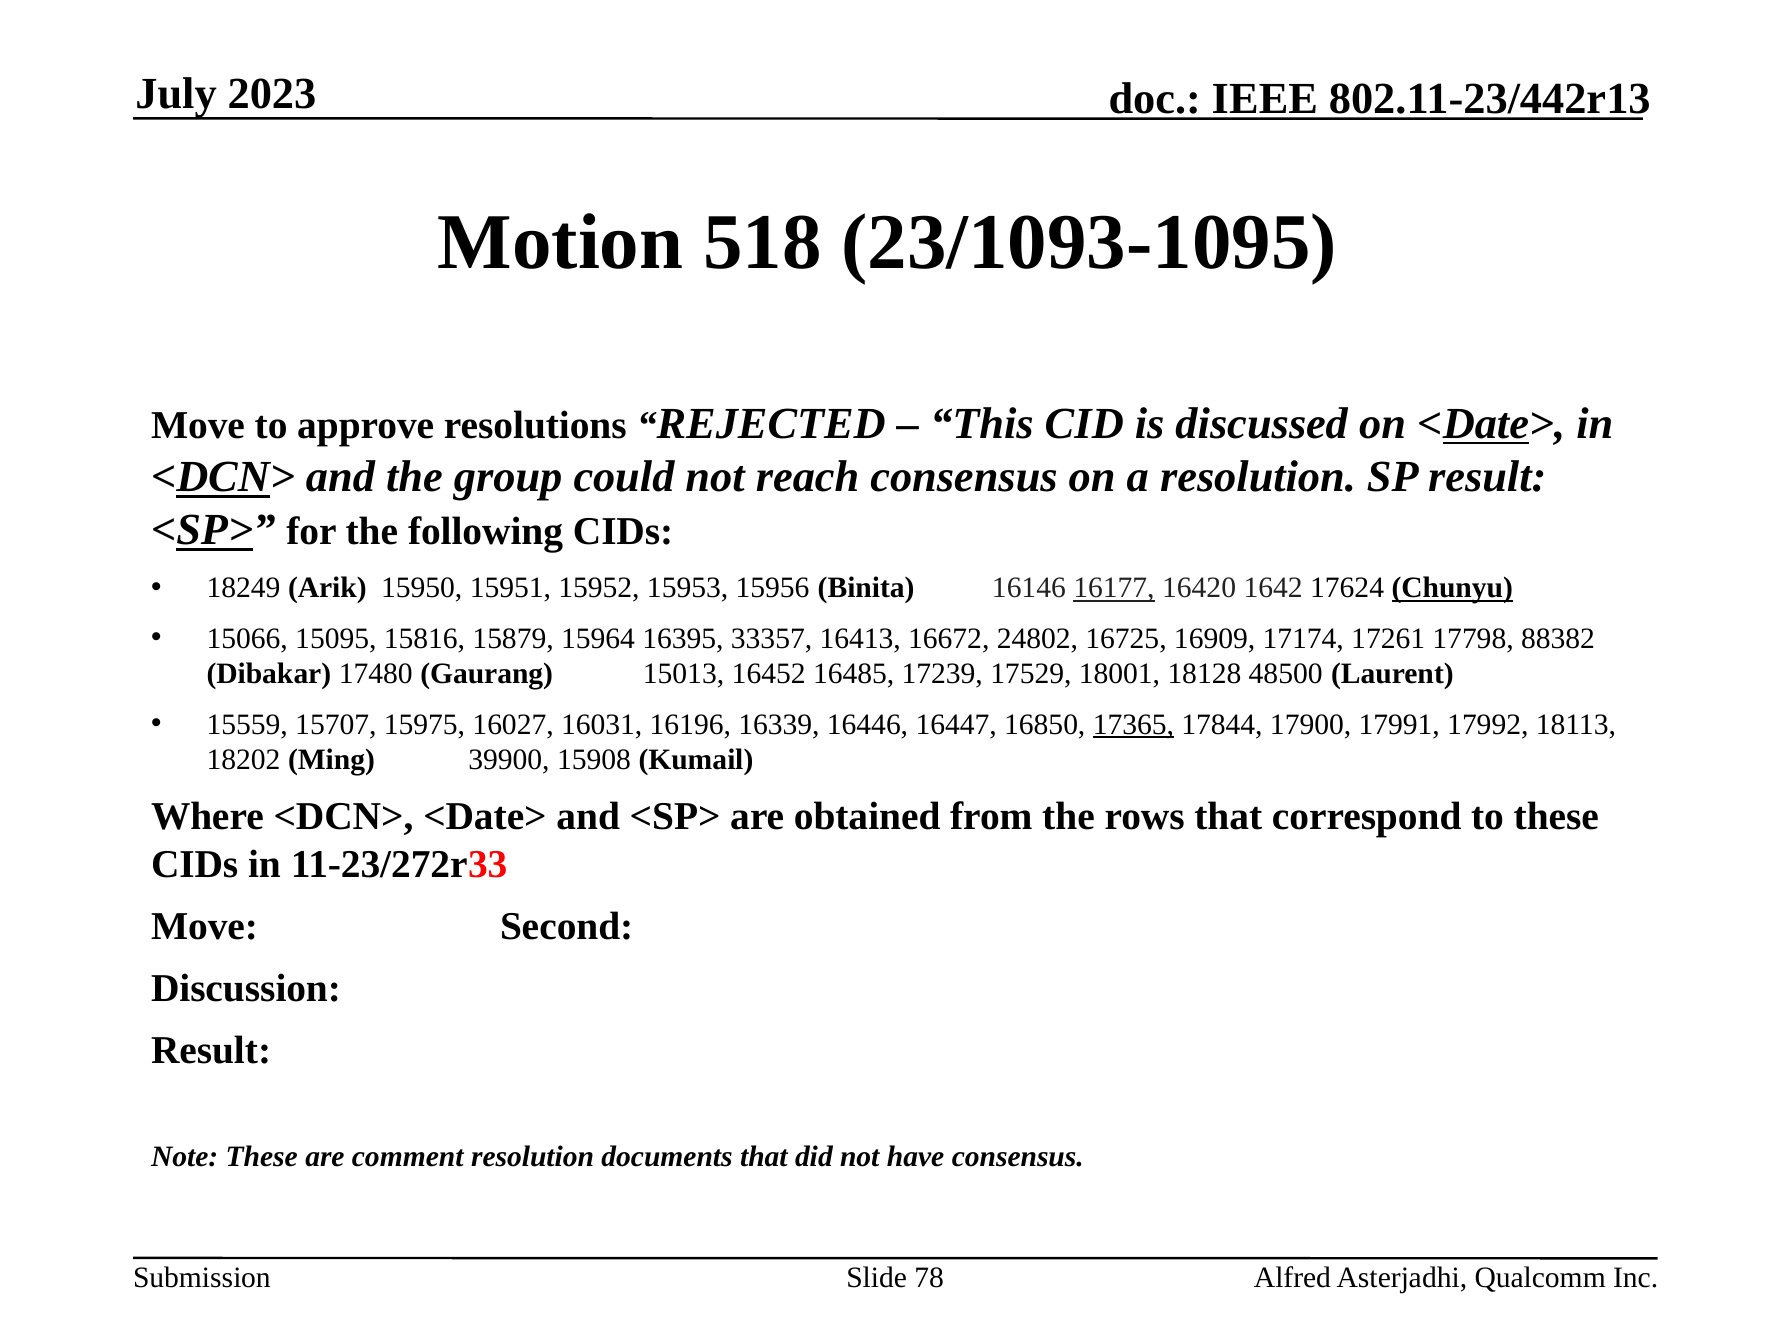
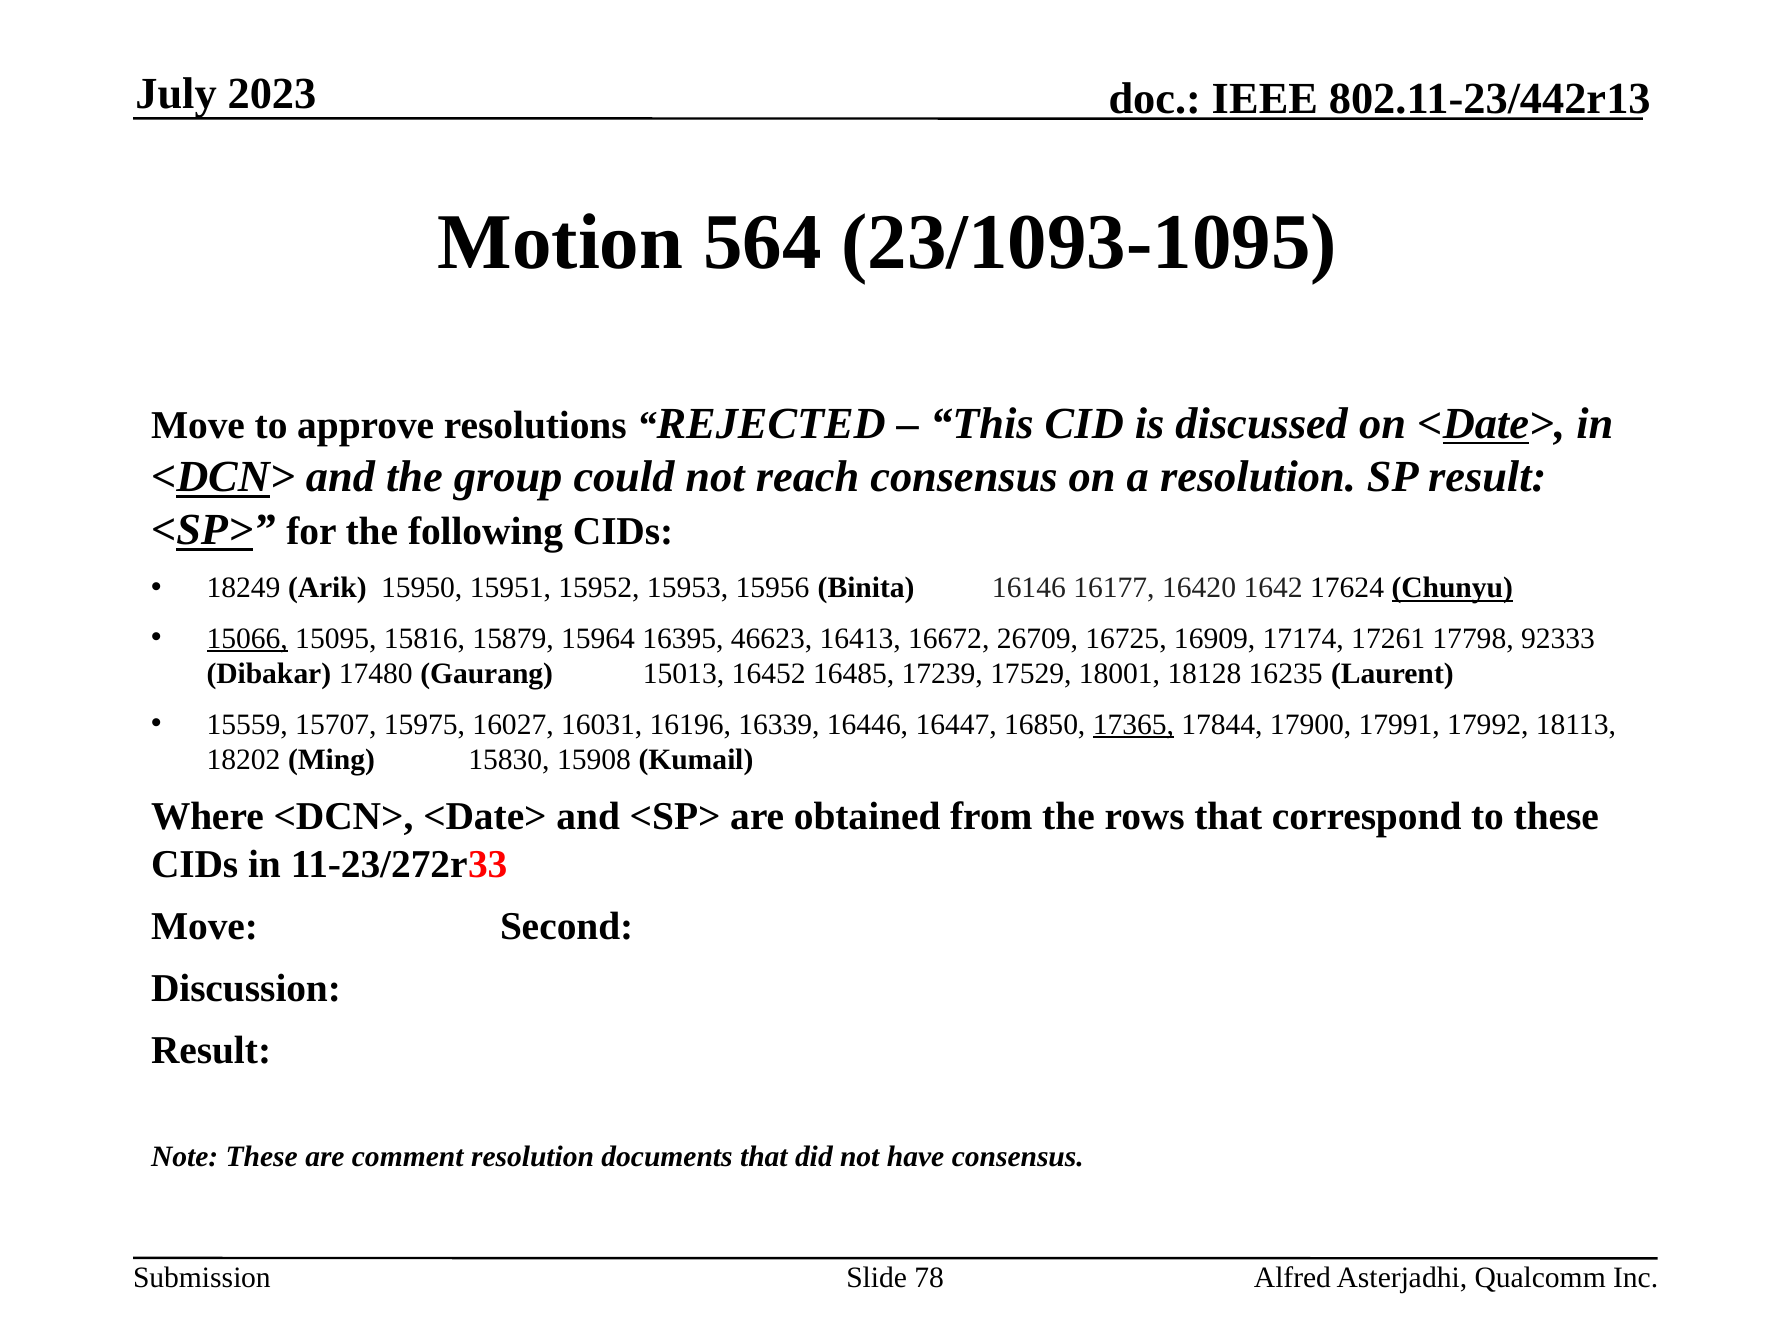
518: 518 -> 564 (762, 242)
16177 underline: present -> none (1114, 588)
15066 underline: none -> present (247, 639)
33357: 33357 -> 46623 (772, 639)
24802: 24802 -> 26709 (1037, 639)
88382: 88382 -> 92333 (1558, 639)
48500: 48500 -> 16235 (1286, 674)
39900: 39900 -> 15830 (509, 760)
